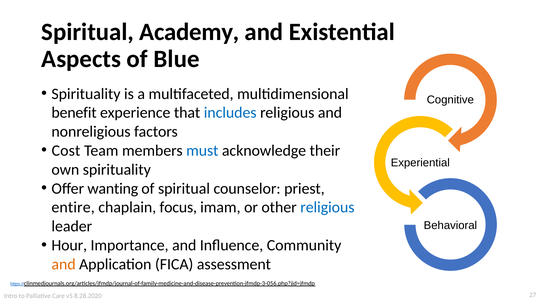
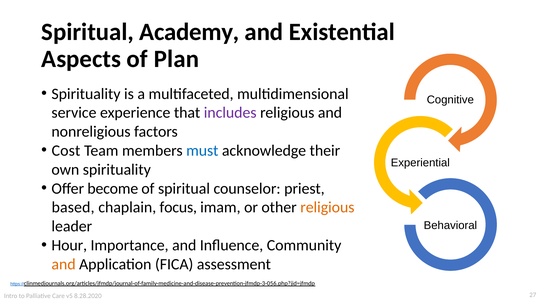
Blue: Blue -> Plan (176, 59)
benefit: benefit -> service (74, 113)
includes colour: blue -> purple (230, 113)
wanting: wanting -> become (113, 188)
entire: entire -> based (73, 207)
religious colour: blue -> orange (327, 207)
